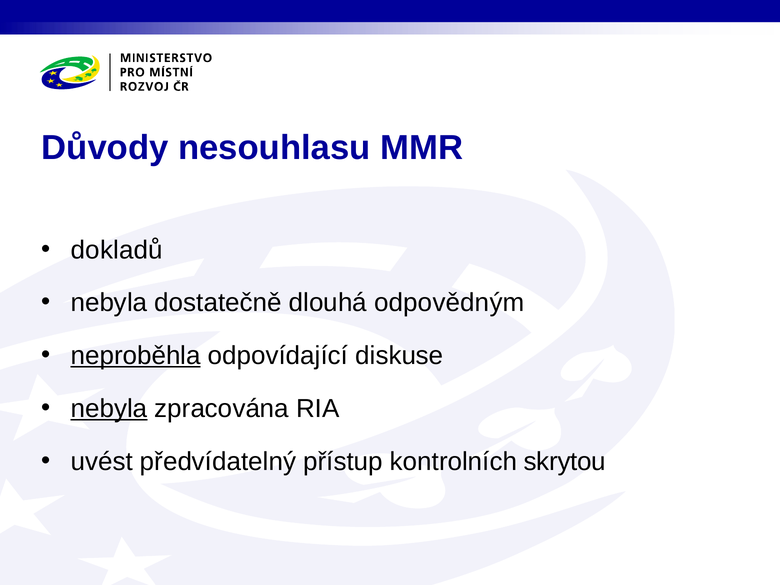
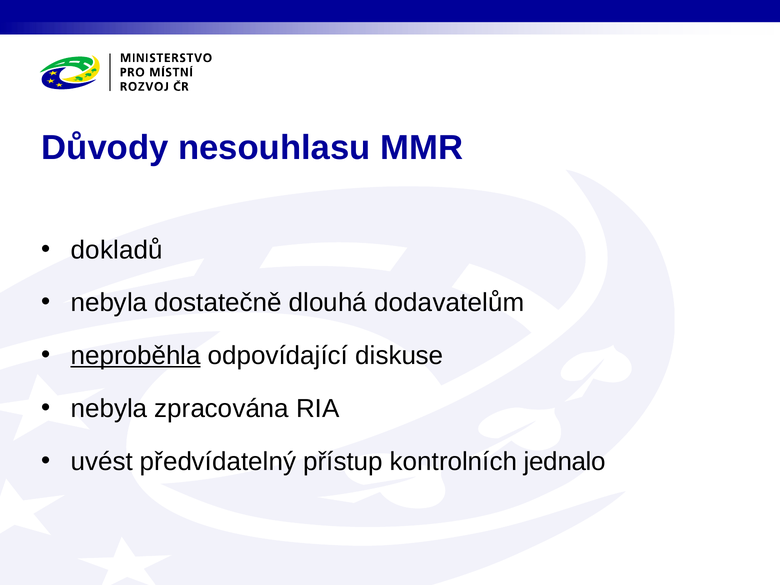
odpovědným: odpovědným -> dodavatelům (449, 303)
nebyla underline: present -> none (109, 409)
skrytou: skrytou -> jednalo (565, 461)
